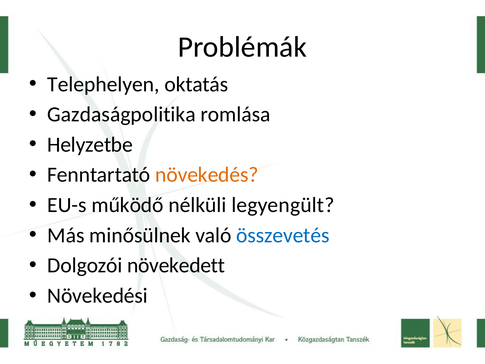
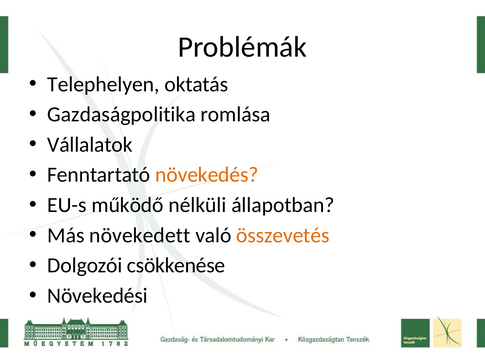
Helyzetbe: Helyzetbe -> Vállalatok (90, 145)
legyengült: legyengült -> állapotban (283, 205)
minősülnek: minősülnek -> növekedett (140, 235)
összevetés colour: blue -> orange (283, 235)
növekedett: növekedett -> csökkenése (176, 265)
